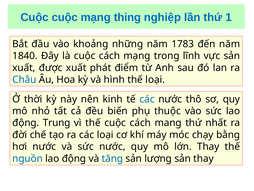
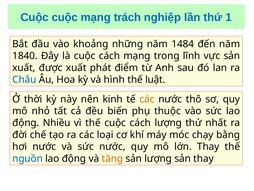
thing: thing -> trách (127, 17)
1783: 1783 -> 1484 (183, 44)
thế loại: loại -> luật (155, 79)
các colour: blue -> orange (147, 99)
Trung: Trung -> Nhiều (57, 123)
cách mang: mang -> lượng (168, 123)
tăng colour: blue -> orange (112, 158)
